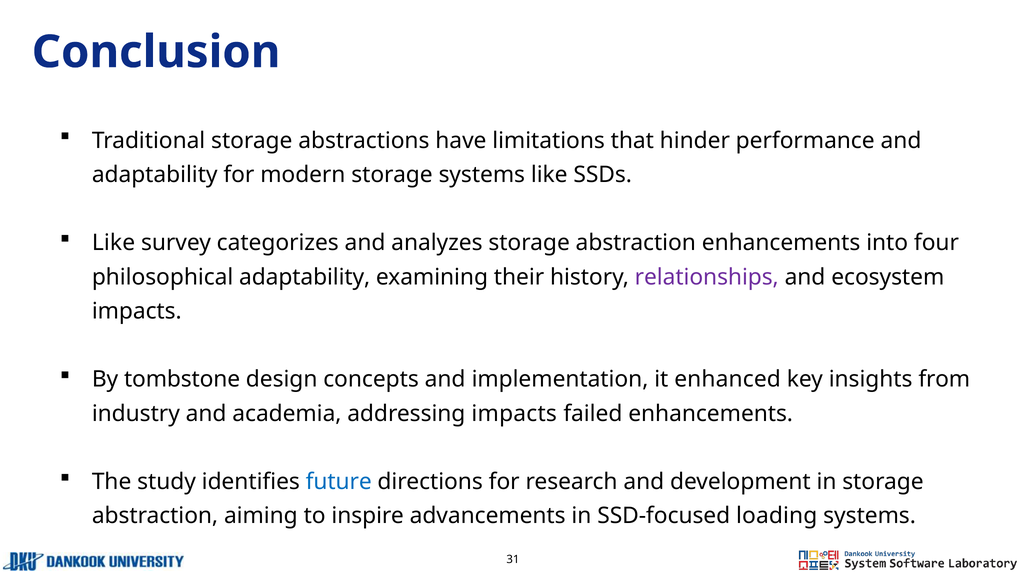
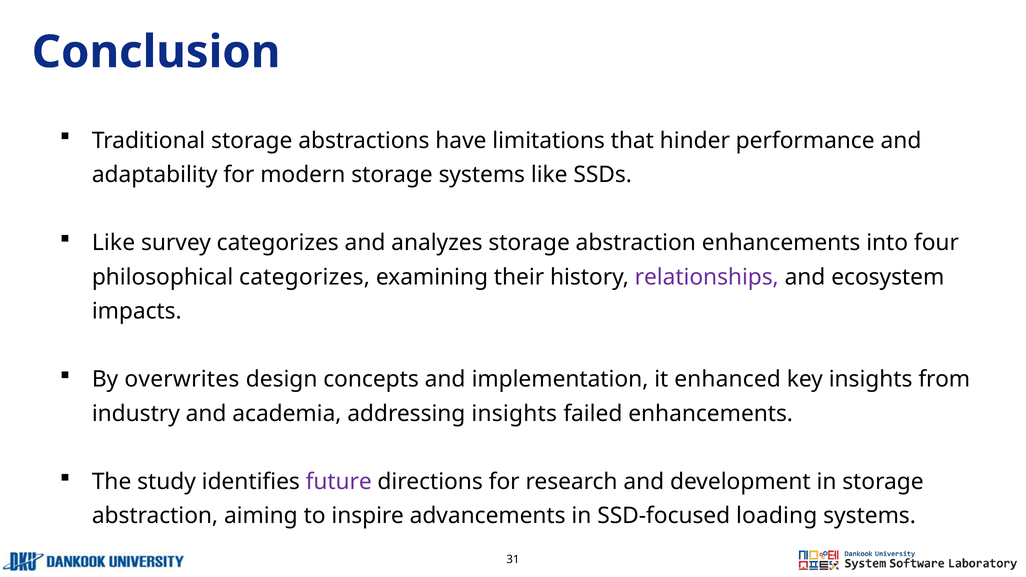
philosophical adaptability: adaptability -> categorizes (304, 277)
tombstone: tombstone -> overwrites (182, 380)
addressing impacts: impacts -> insights (514, 414)
future colour: blue -> purple (339, 482)
